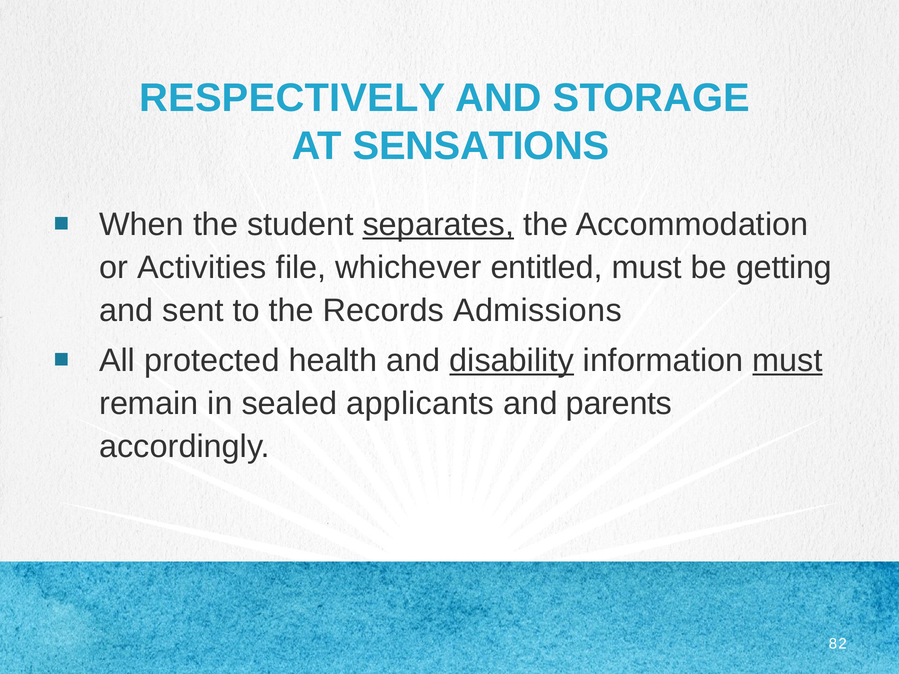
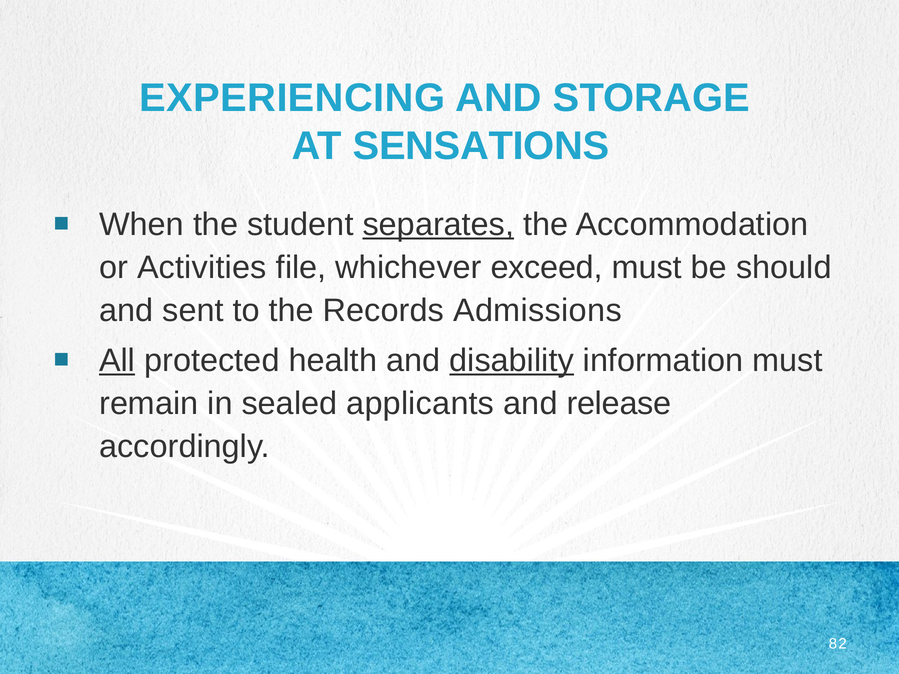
RESPECTIVELY: RESPECTIVELY -> EXPERIENCING (292, 98)
entitled: entitled -> exceed (547, 268)
getting: getting -> should (784, 268)
All underline: none -> present (117, 361)
must underline: present -> none (788, 361)
parents: parents -> release (619, 404)
